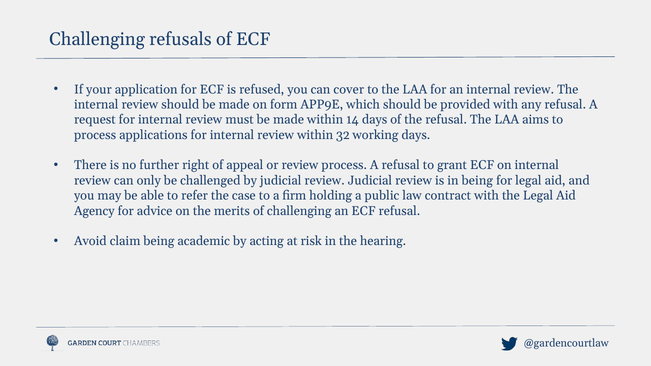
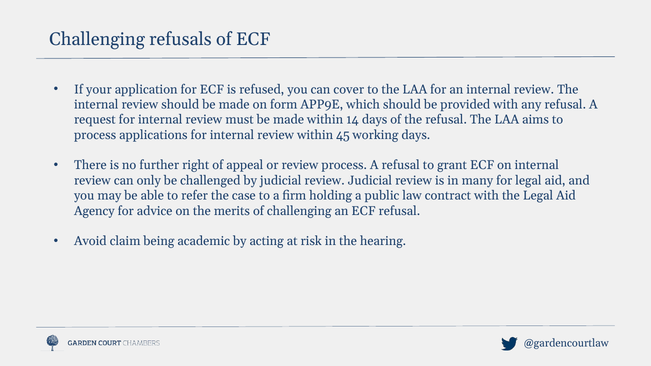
32: 32 -> 45 (343, 135)
in being: being -> many (477, 181)
